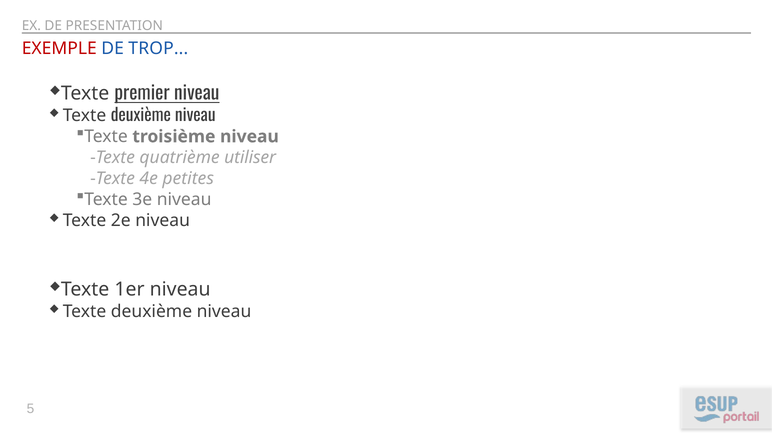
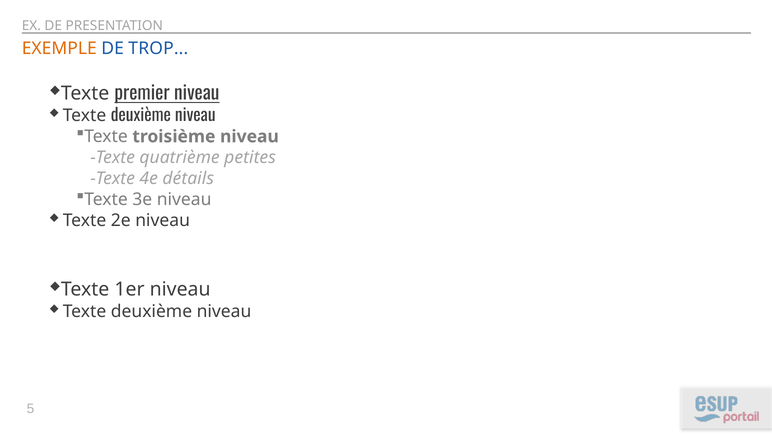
EXEMPLE colour: red -> orange (59, 48)
utiliser: utiliser -> petites (250, 158)
petites: petites -> détails (188, 179)
